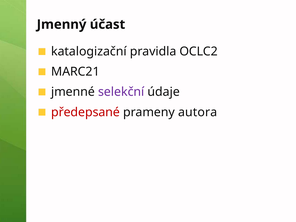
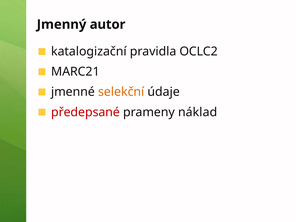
účast: účast -> autor (108, 24)
selekční colour: purple -> orange (121, 92)
autora: autora -> náklad (198, 112)
